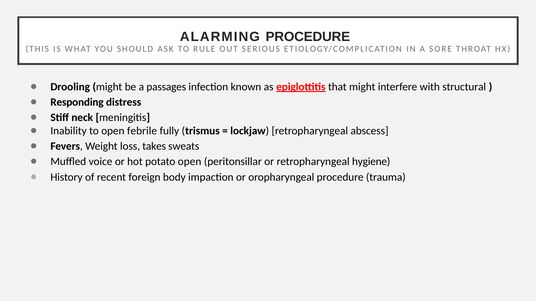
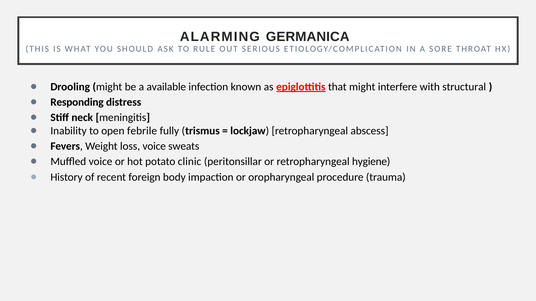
ALARMING PROCEDURE: PROCEDURE -> GERMANICA (308, 37)
passages: passages -> available (166, 87)
loss takes: takes -> voice (154, 146)
potato open: open -> clinic (190, 162)
